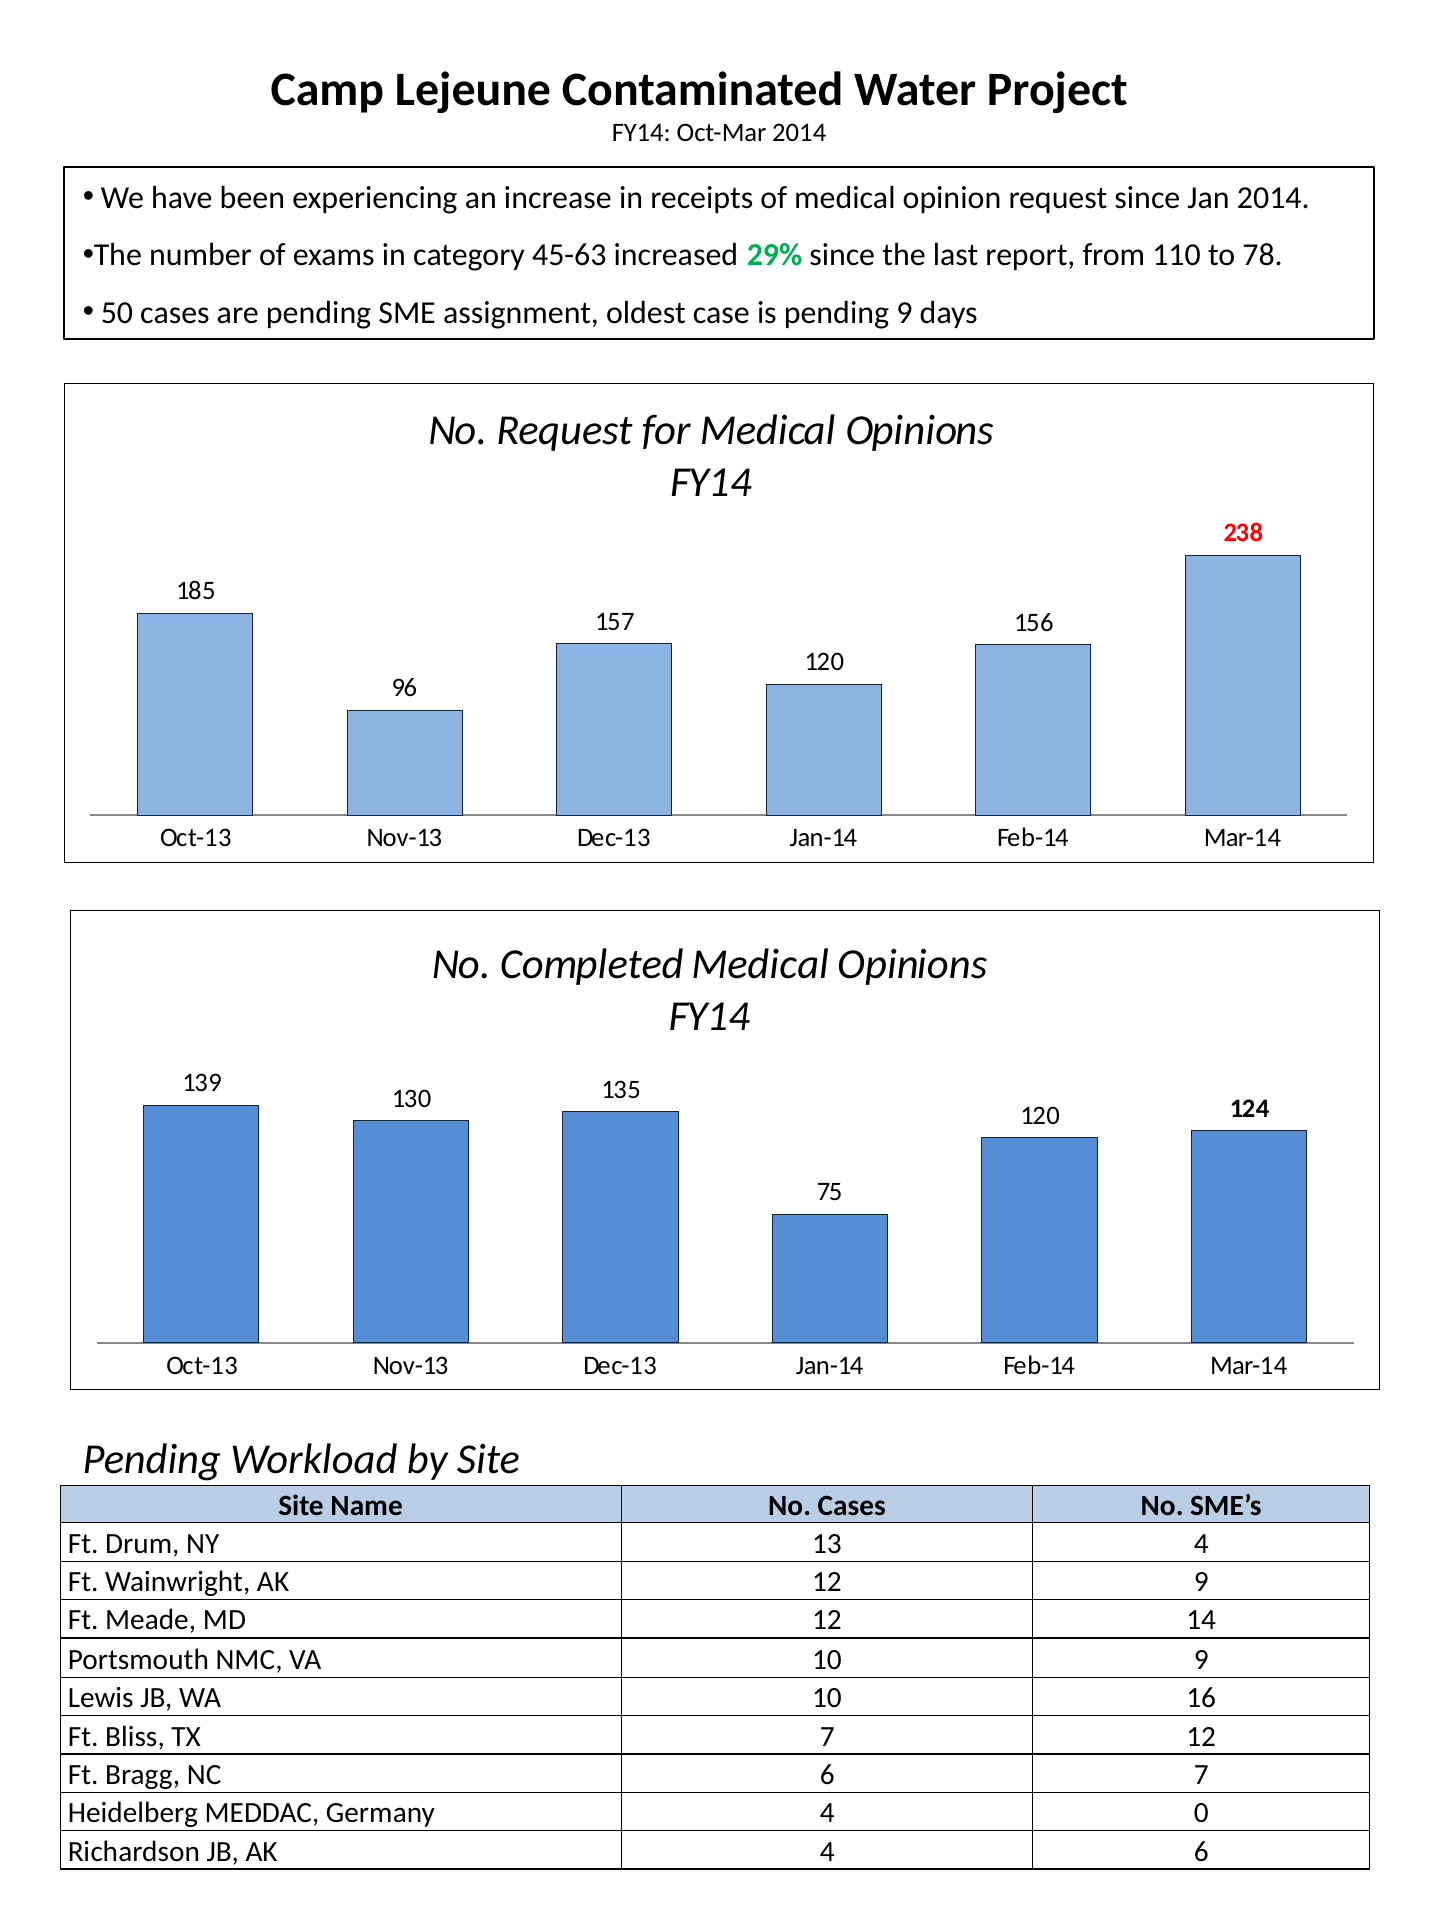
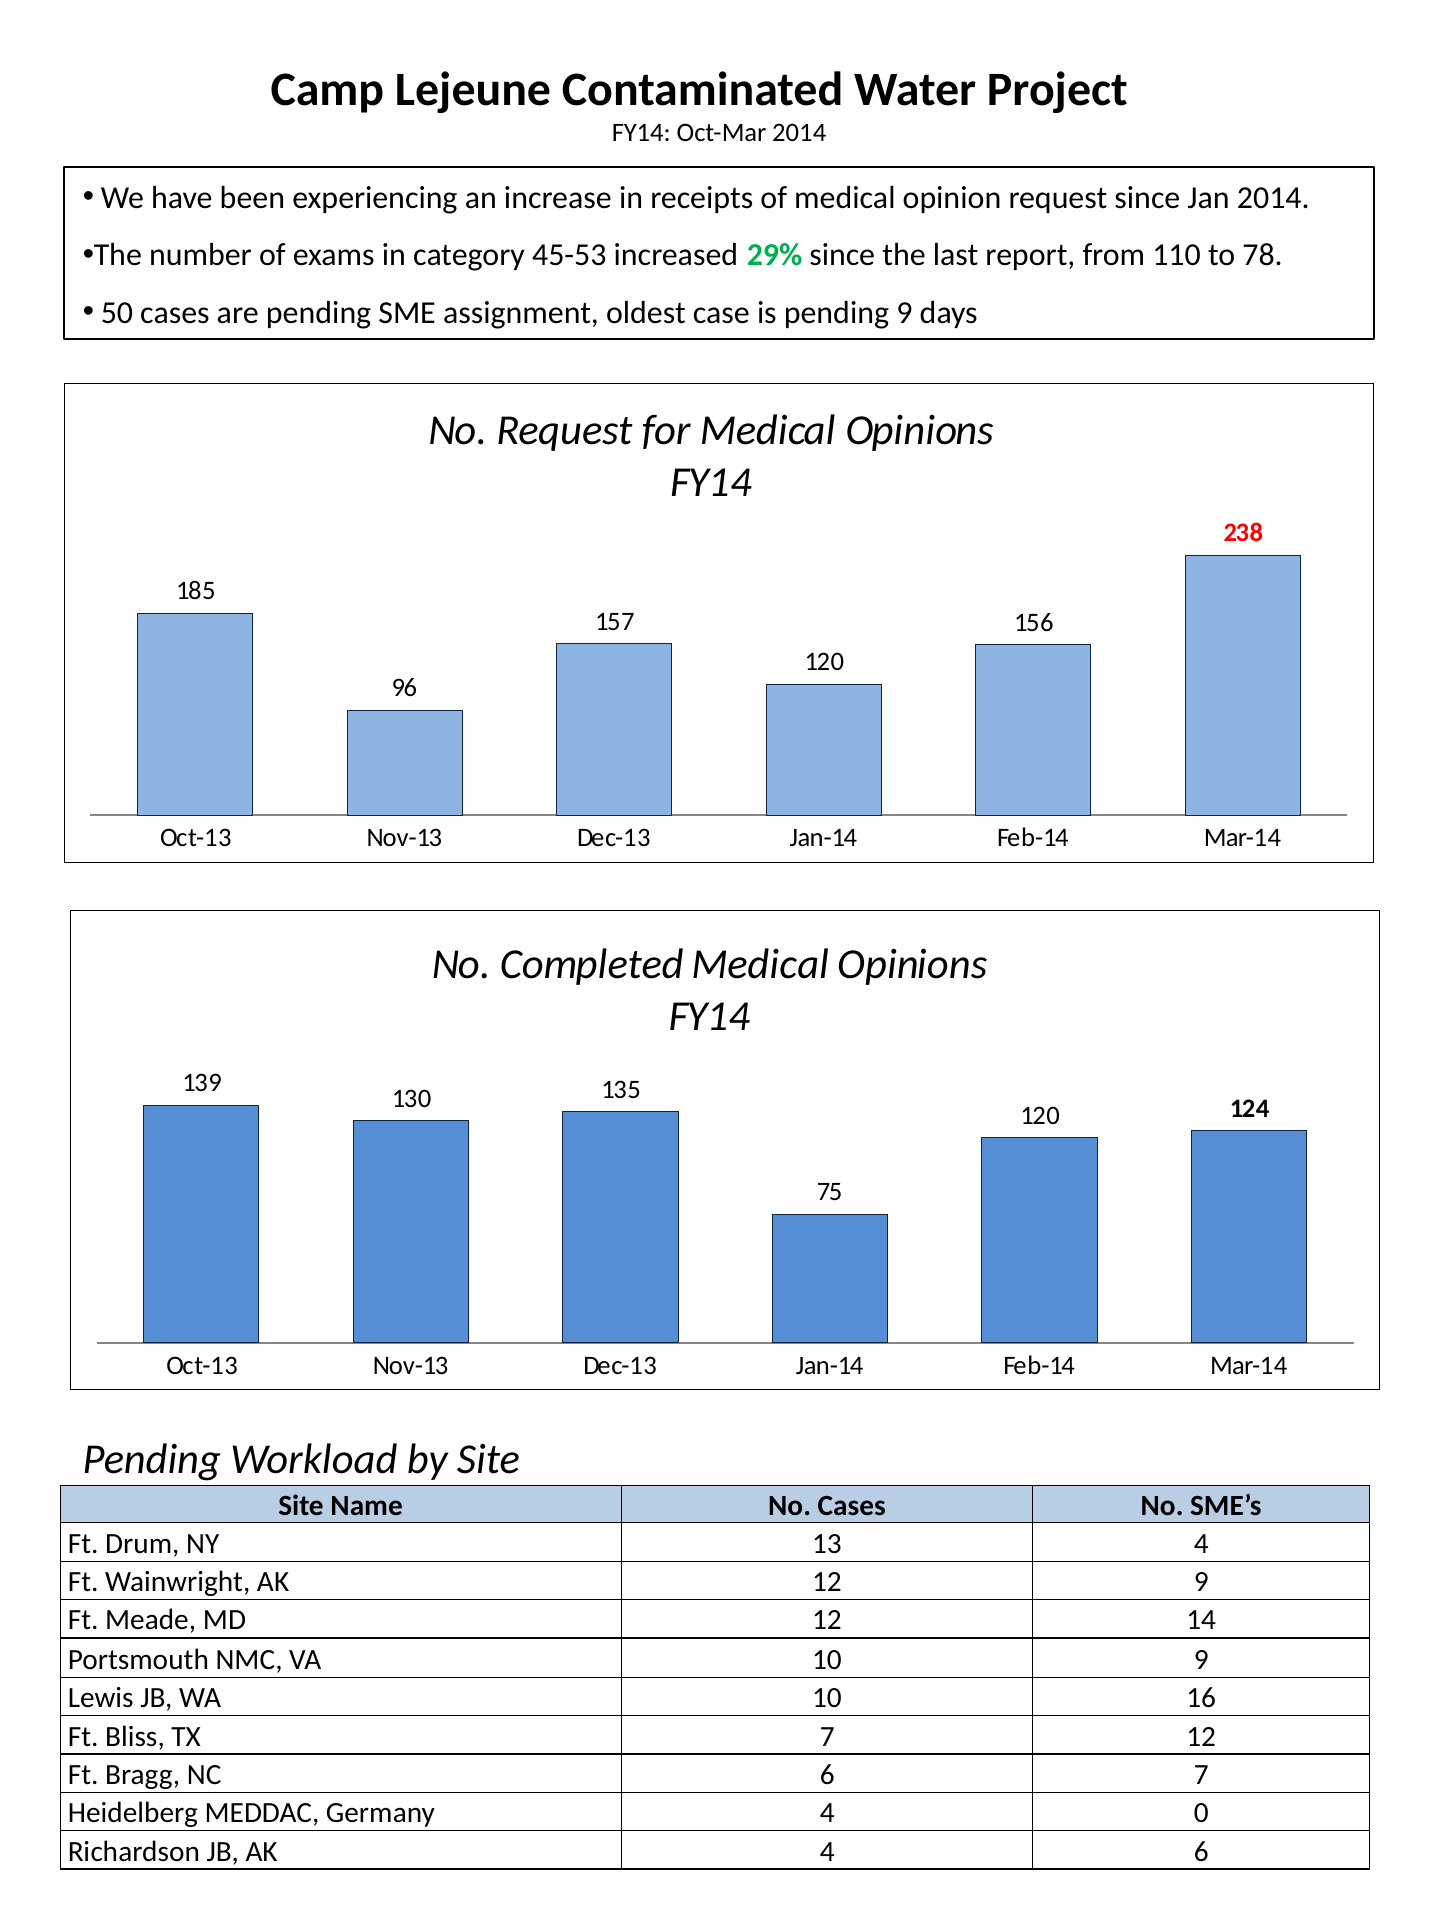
45-63: 45-63 -> 45-53 (569, 255)
